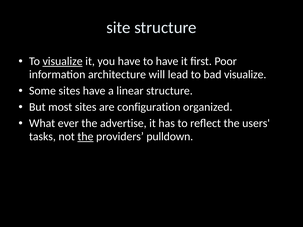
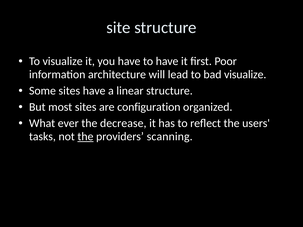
visualize underline: present -> none (63, 61)
advertise: advertise -> decrease (123, 123)
pulldown: pulldown -> scanning (170, 137)
